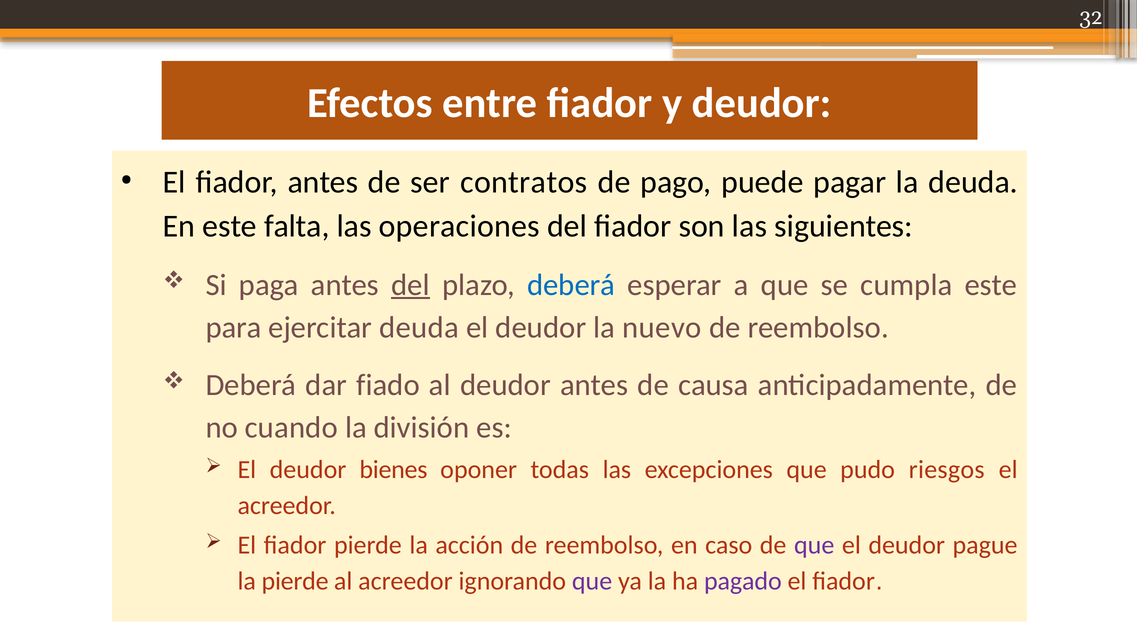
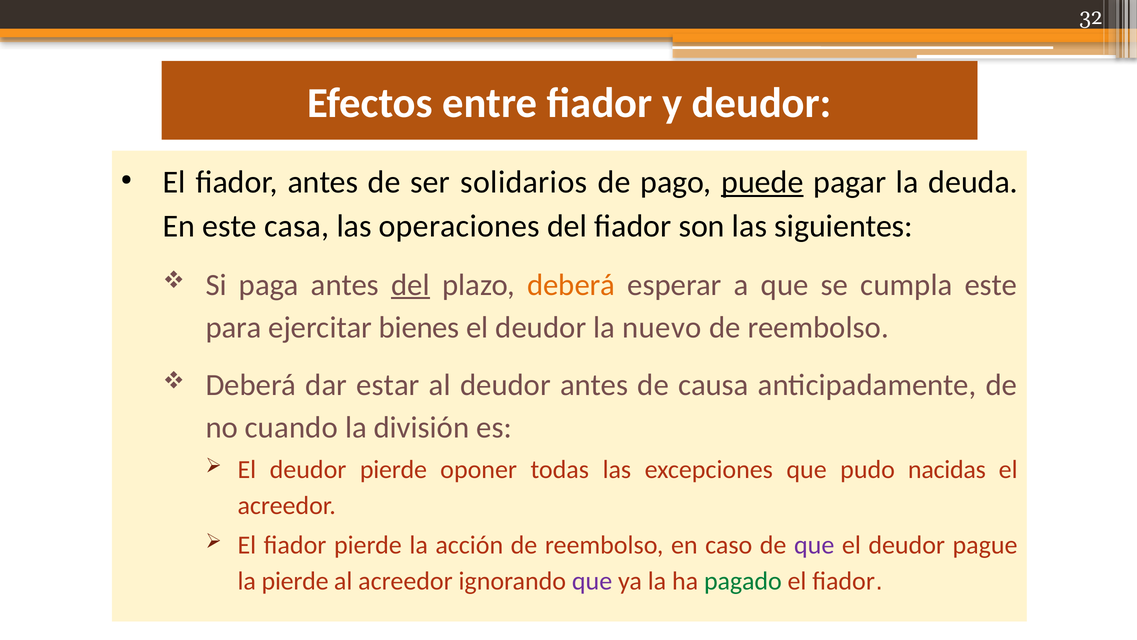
contratos: contratos -> solidarios (524, 182)
puede underline: none -> present (762, 182)
falta: falta -> casa (297, 226)
deberá colour: blue -> orange (571, 285)
ejercitar deuda: deuda -> bienes (419, 327)
fiado: fiado -> estar (388, 385)
deudor bienes: bienes -> pierde (393, 469)
riesgos: riesgos -> nacidas (947, 469)
pagado colour: purple -> green (743, 581)
